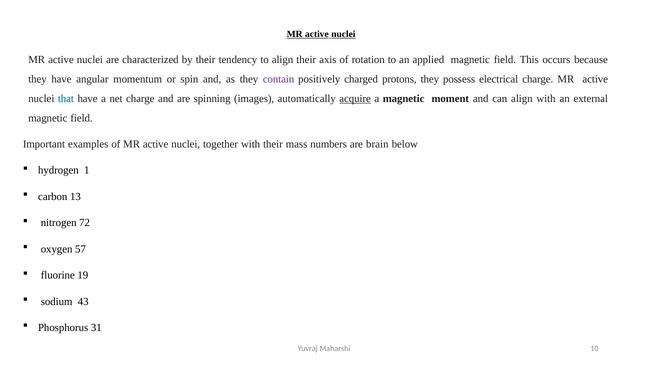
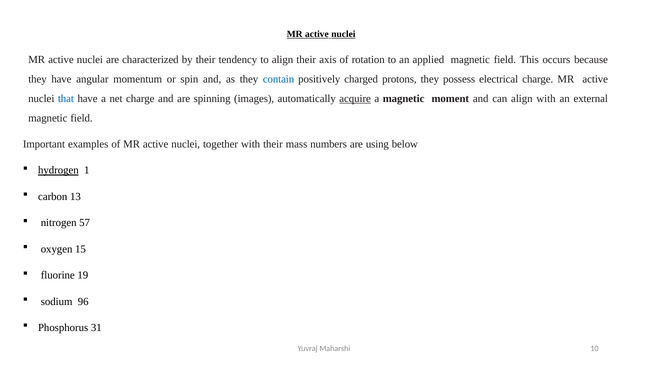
contain colour: purple -> blue (279, 79)
brain: brain -> using (377, 144)
hydrogen underline: none -> present (58, 170)
72: 72 -> 57 (85, 223)
57: 57 -> 15 (80, 249)
43: 43 -> 96 (83, 301)
